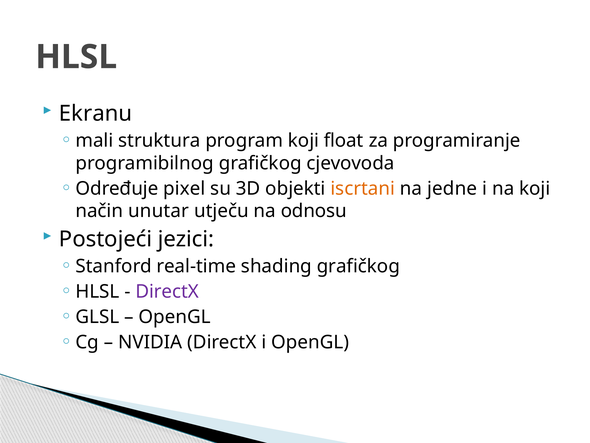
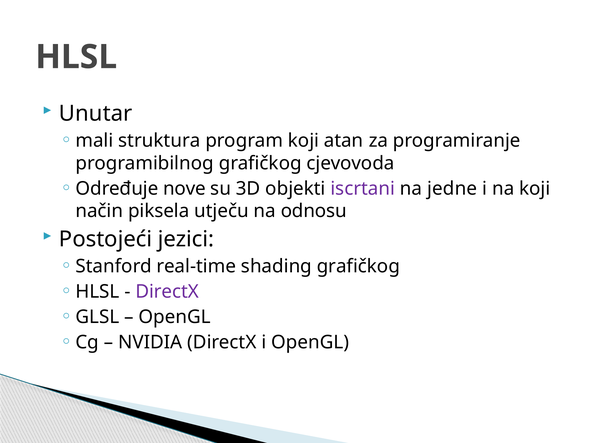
Ekranu: Ekranu -> Unutar (96, 113)
float: float -> atan (344, 140)
pixel: pixel -> nove (184, 188)
iscrtani colour: orange -> purple (363, 188)
unutar: unutar -> piksela (159, 211)
